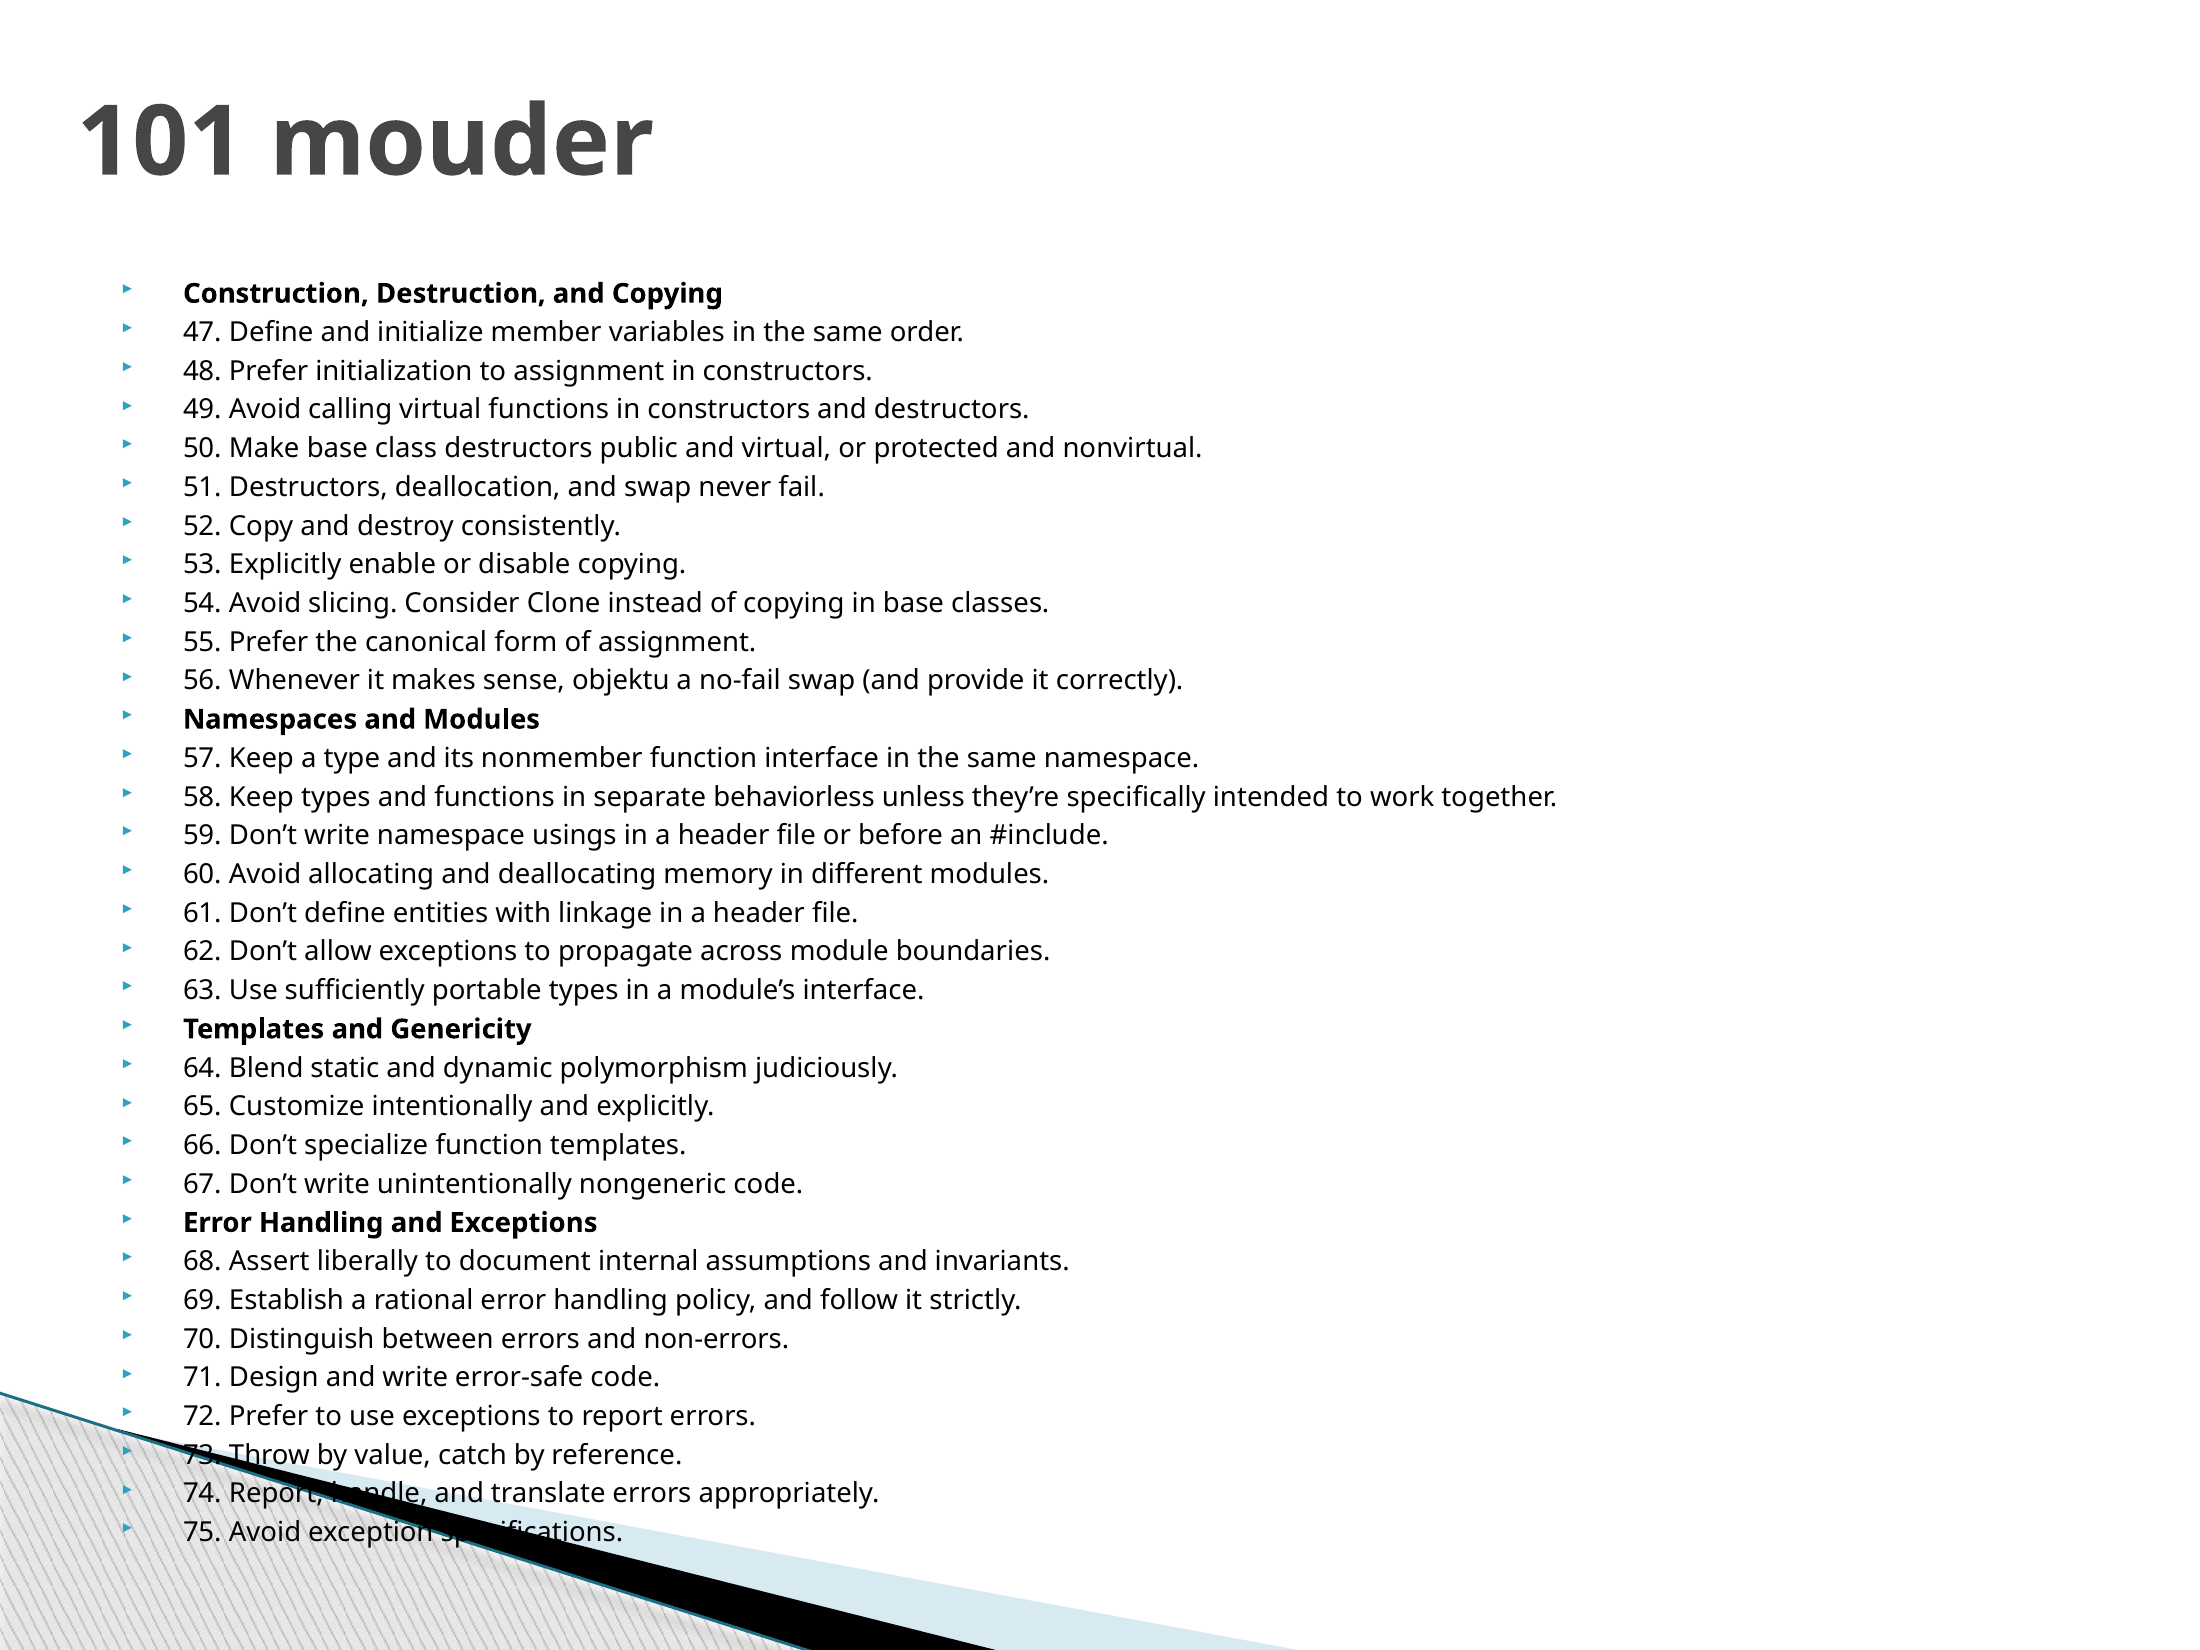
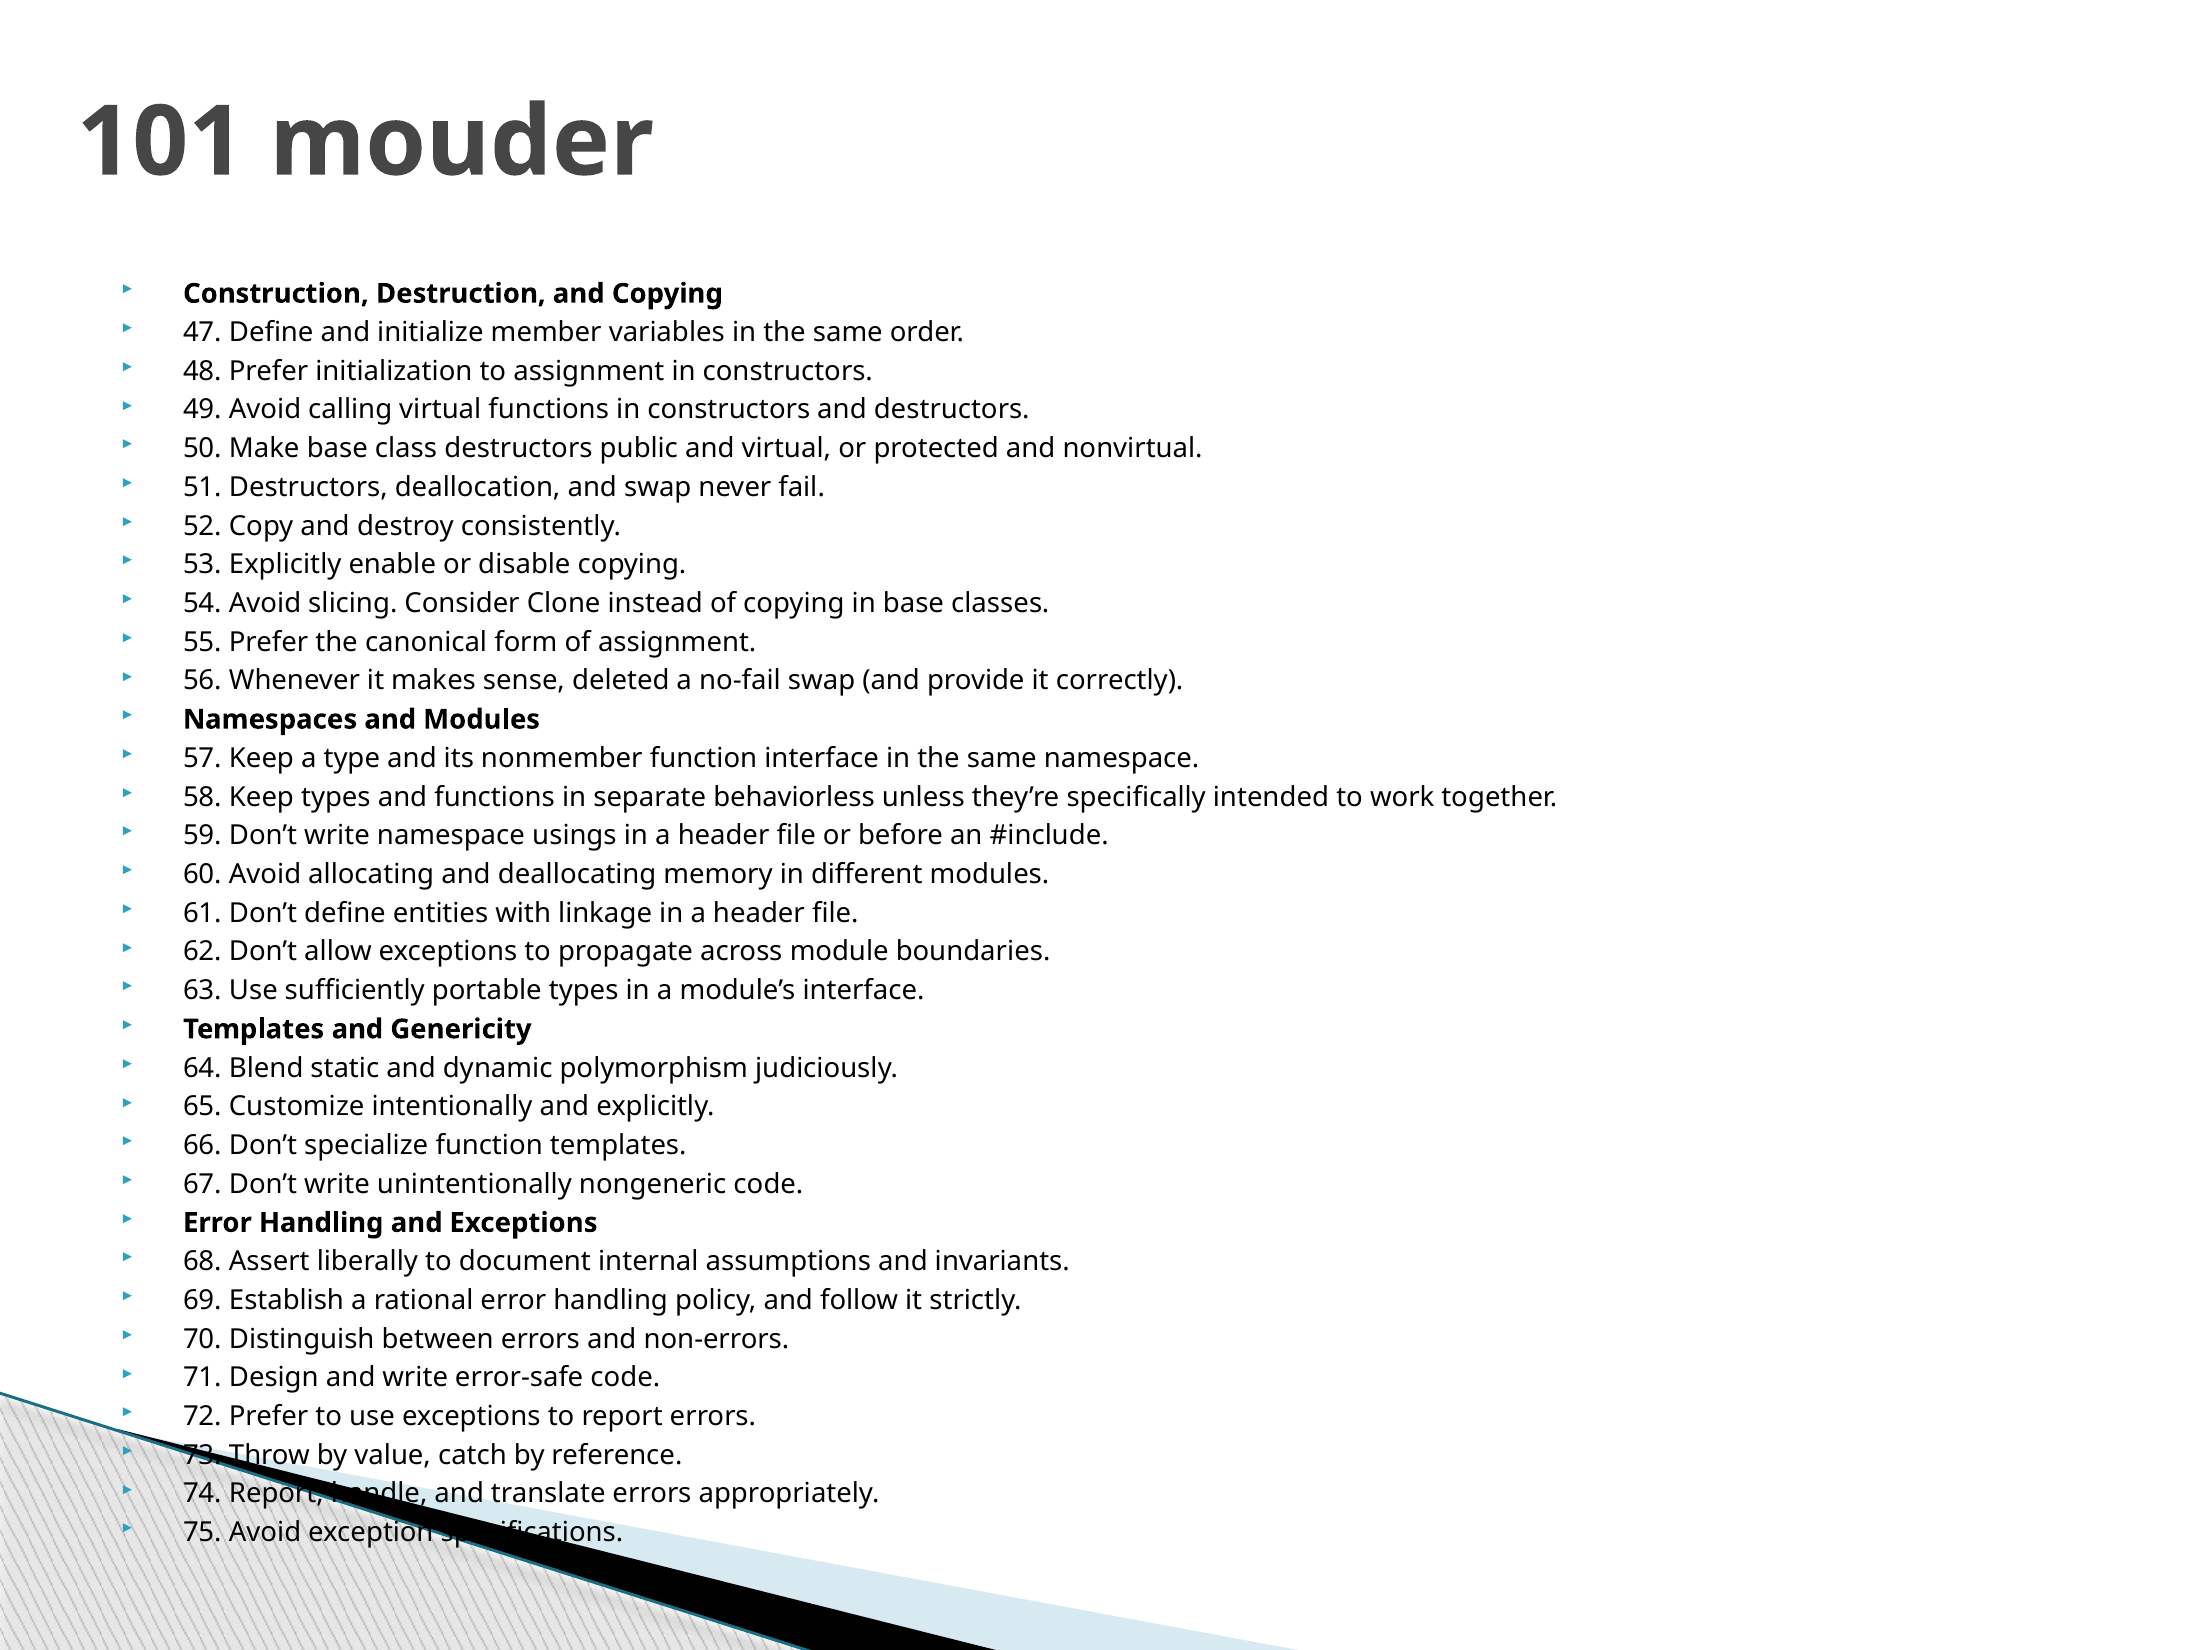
objektu: objektu -> deleted (621, 681)
